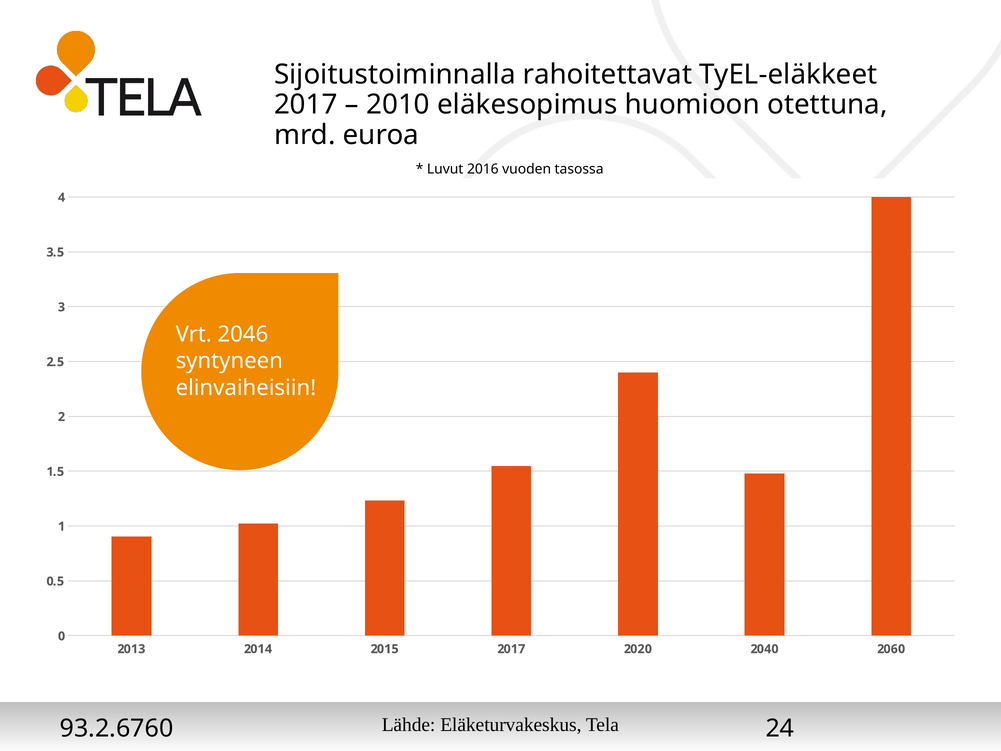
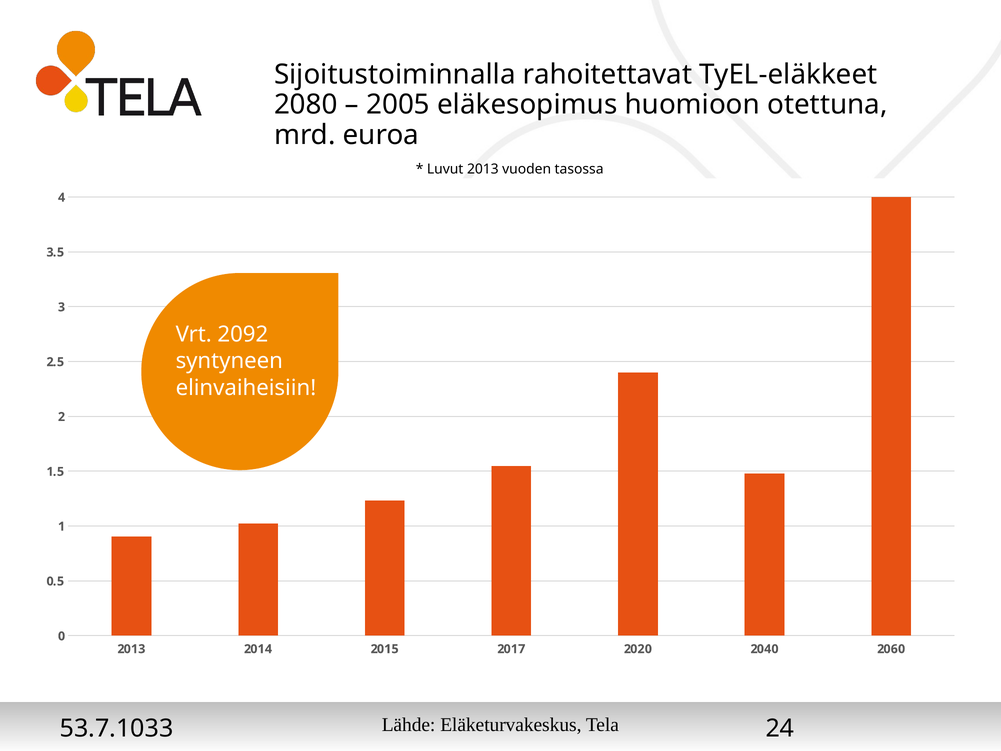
2017: 2017 -> 2080 (306, 105)
2010: 2010 -> 2005 (398, 105)
Luvut 2016: 2016 -> 2013 (483, 169)
2046: 2046 -> 2092 (243, 334)
93.2.6760: 93.2.6760 -> 53.7.1033 (117, 728)
